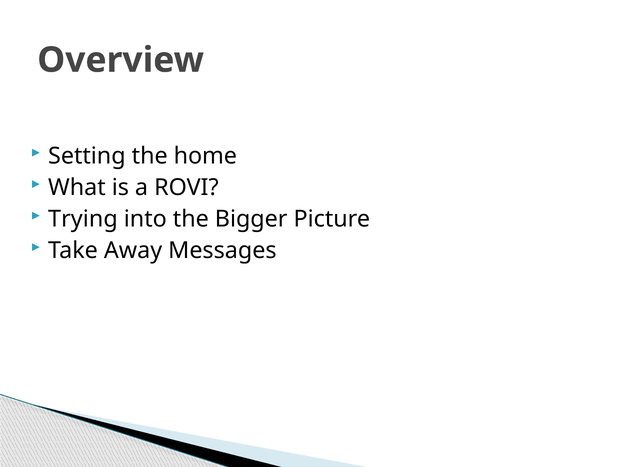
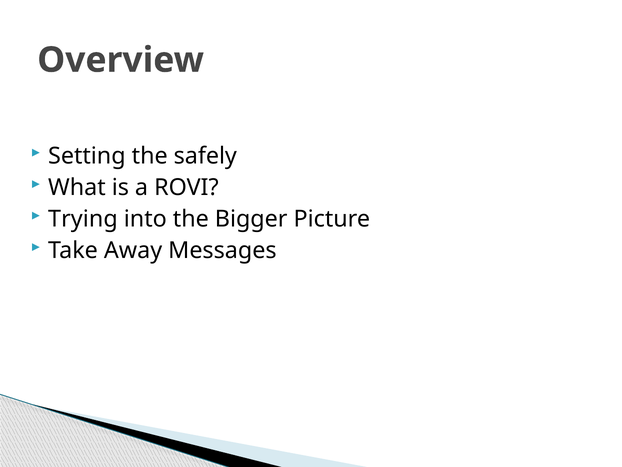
home: home -> safely (205, 156)
